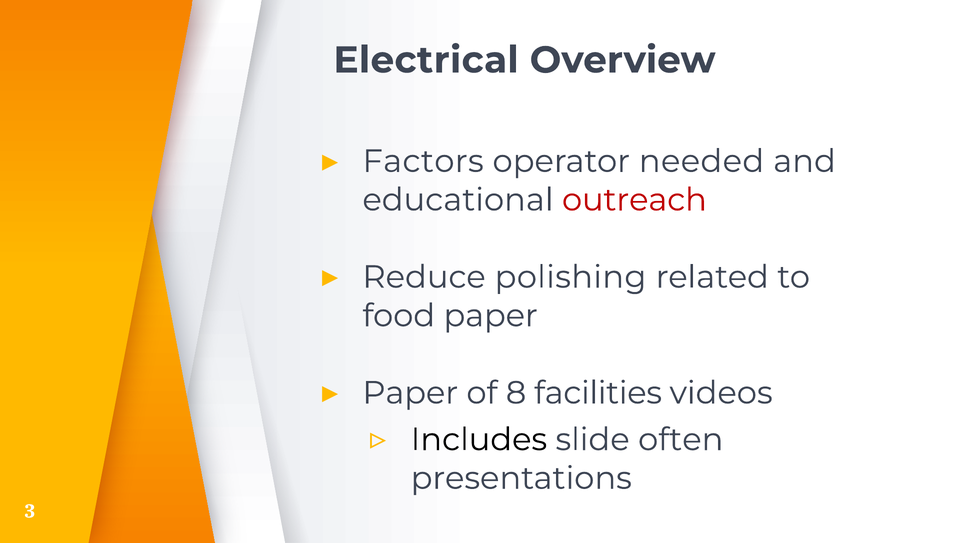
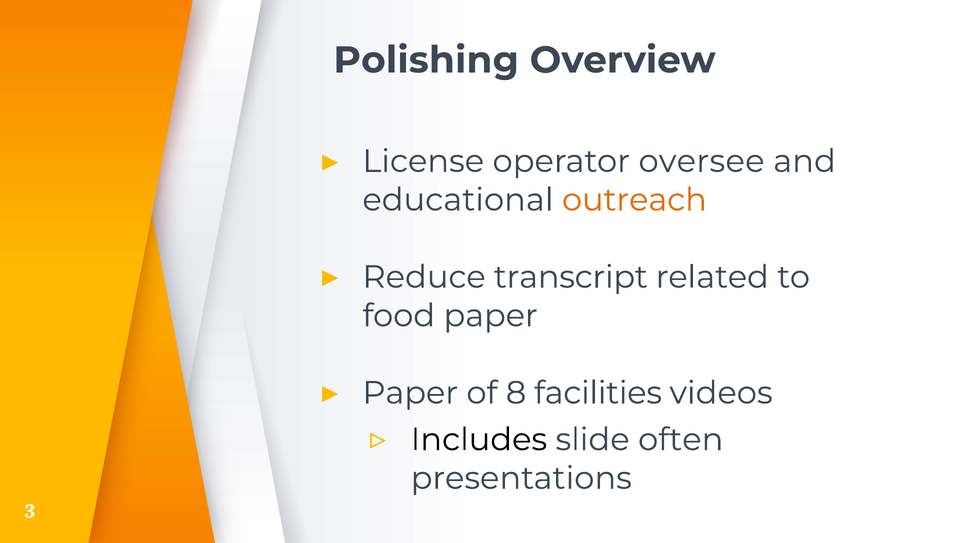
Electrical: Electrical -> Polishing (426, 60)
Factors: Factors -> License (423, 161)
needed: needed -> oversee (702, 161)
outreach colour: red -> orange (634, 200)
polishing: polishing -> transcript (571, 277)
